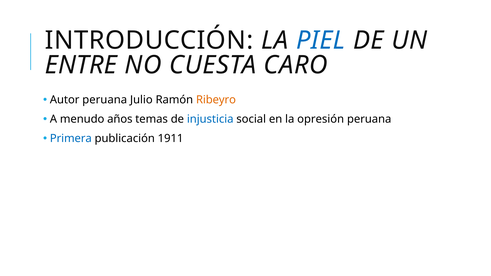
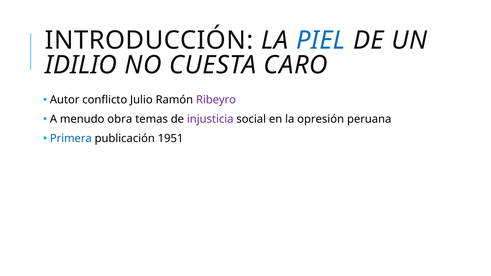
ENTRE: ENTRE -> IDILIO (81, 65)
Autor peruana: peruana -> conflicto (105, 100)
Ribeyro colour: orange -> purple (216, 100)
años: años -> obra (120, 119)
injusticia colour: blue -> purple (210, 119)
1911: 1911 -> 1951 (171, 139)
